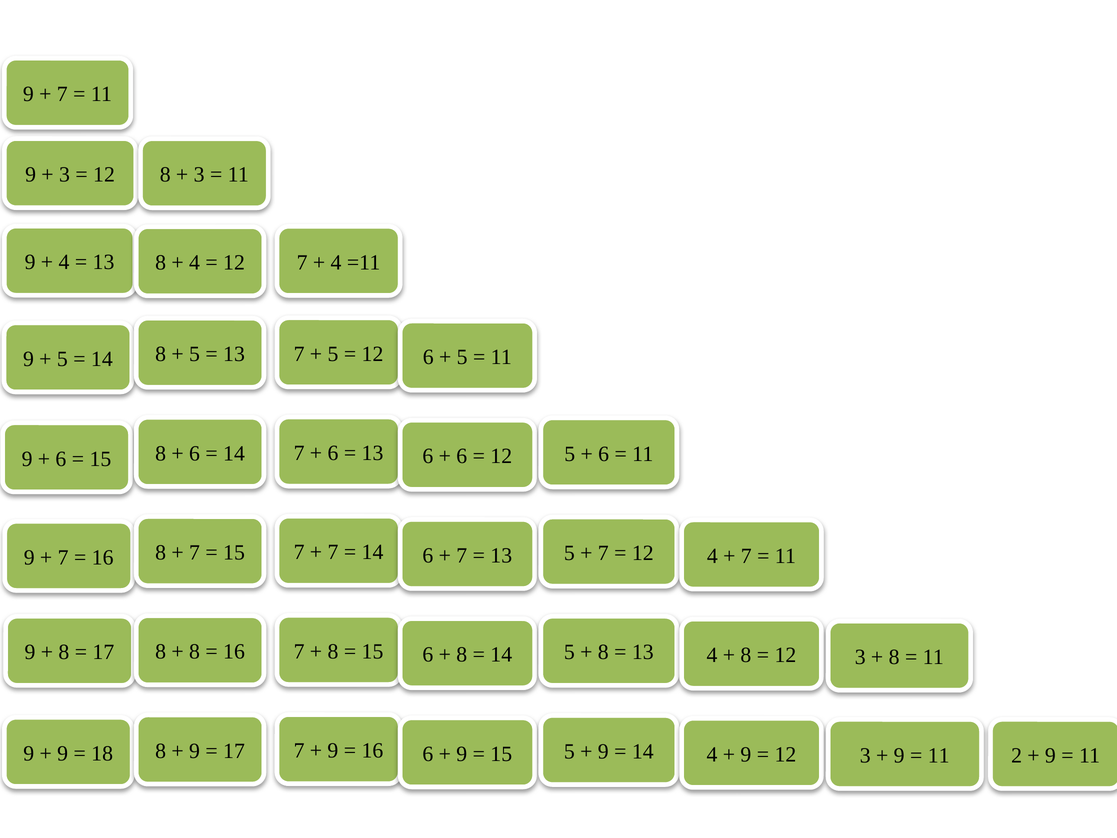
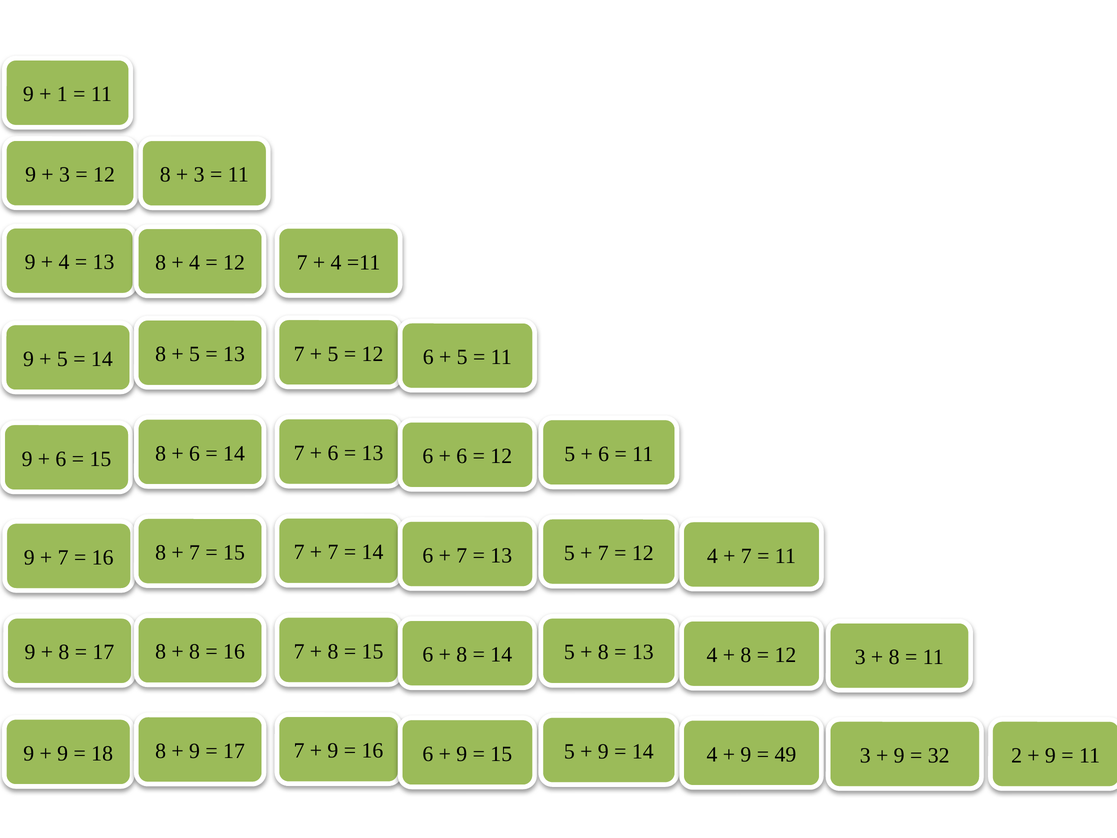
7: 7 -> 1 (62, 94)
12: 12 -> 49 (785, 754)
11: 11 -> 32 (939, 755)
